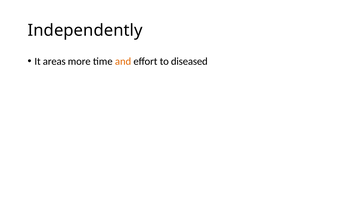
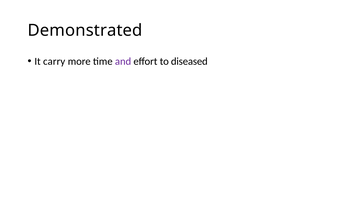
Independently: Independently -> Demonstrated (85, 30)
areas: areas -> carry (54, 61)
and colour: orange -> purple (123, 61)
